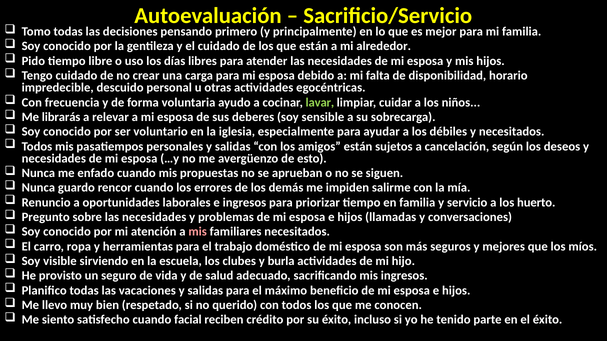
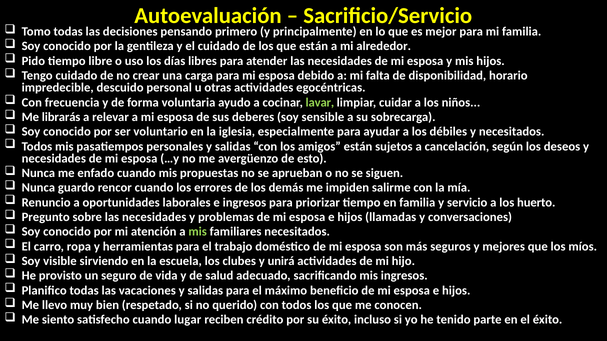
mis colour: pink -> light green (198, 232)
burla: burla -> unirá (281, 261)
facial: facial -> lugar (188, 320)
